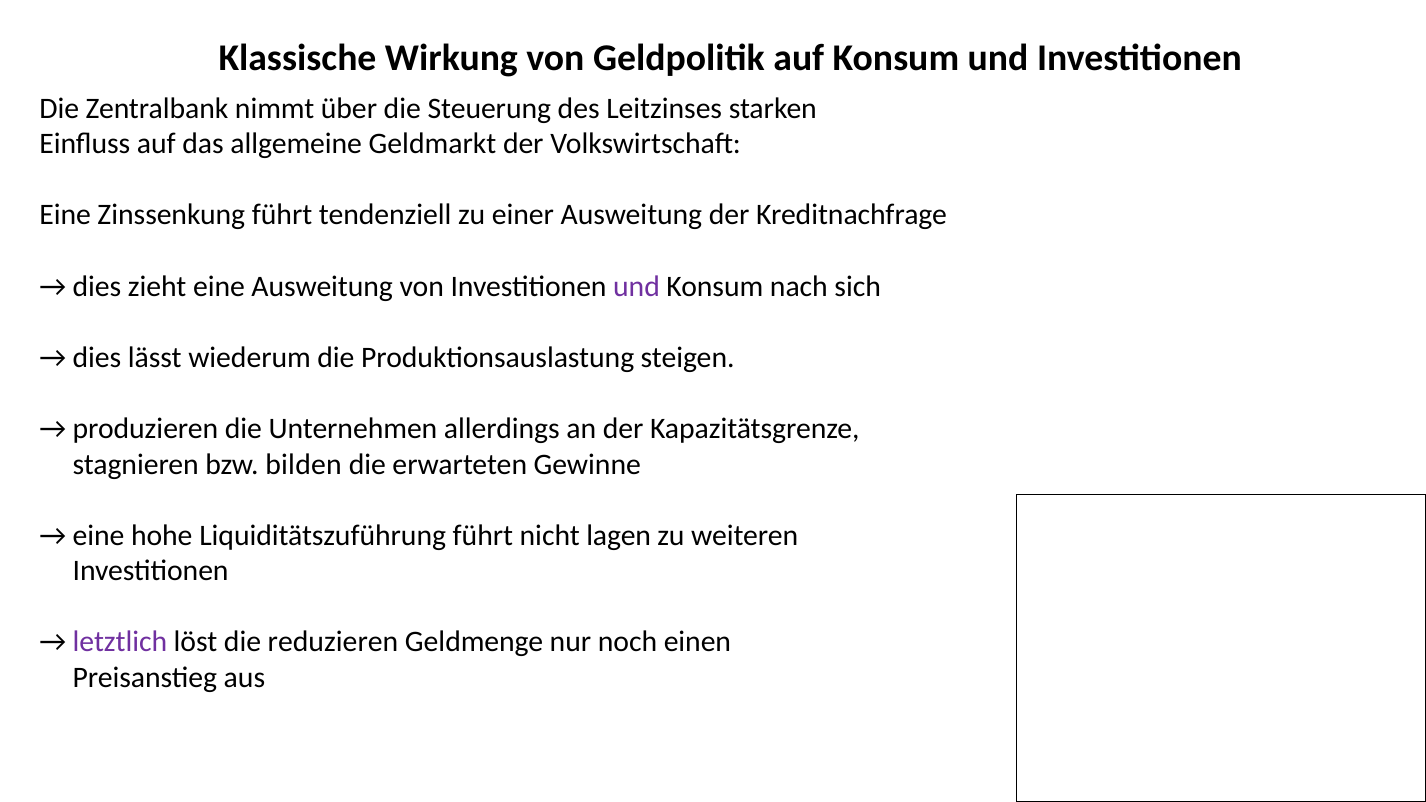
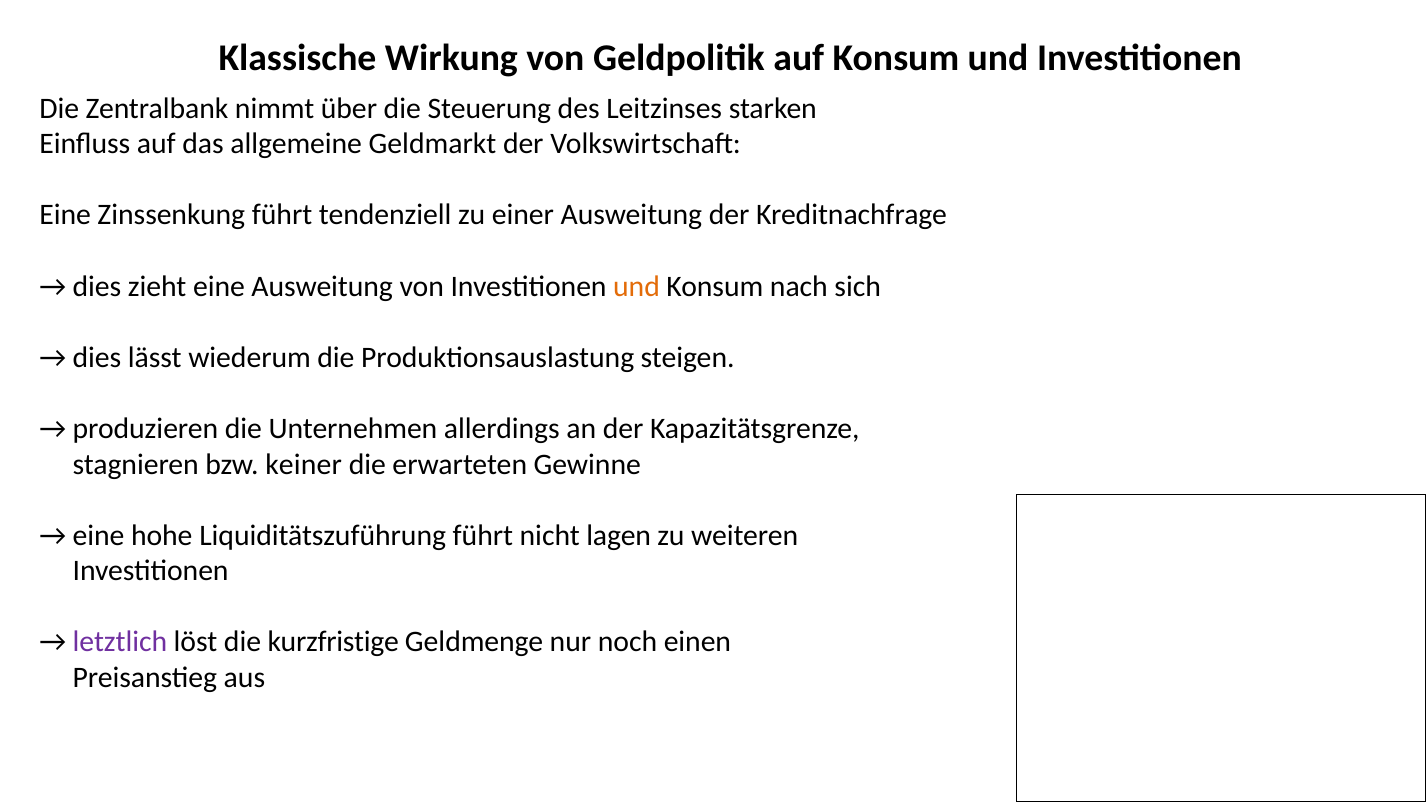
und colour: purple -> orange (637, 286)
bilden: bilden -> keiner (304, 464)
reduzieren: reduzieren -> kurzfristige (333, 642)
